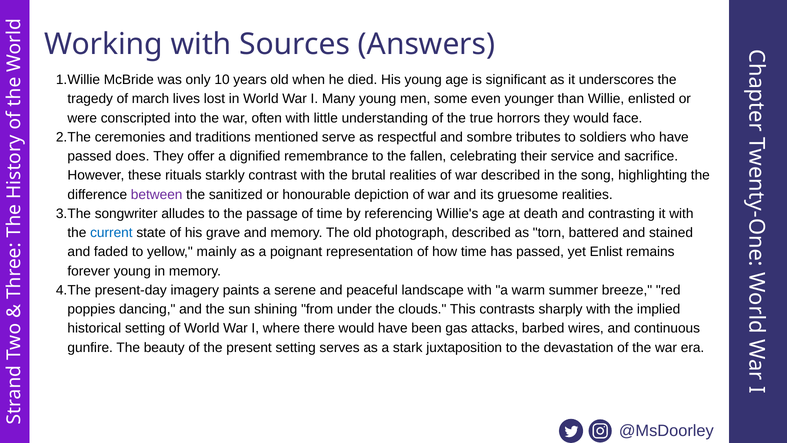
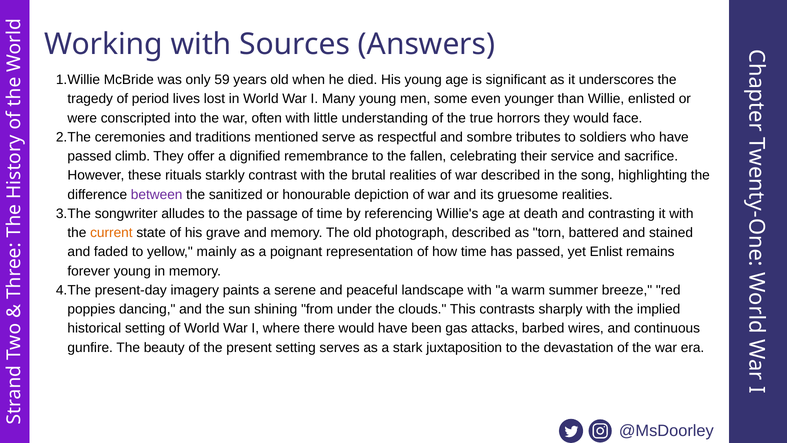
10: 10 -> 59 (222, 80)
march: march -> period (150, 99)
does: does -> climb (133, 156)
current colour: blue -> orange (111, 233)
